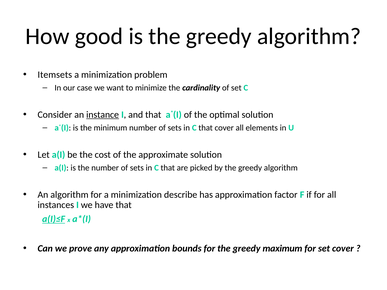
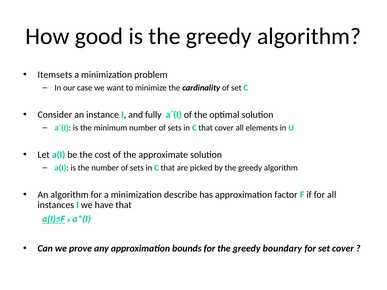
instance underline: present -> none (103, 115)
and that: that -> fully (153, 115)
maximum: maximum -> boundary (282, 249)
